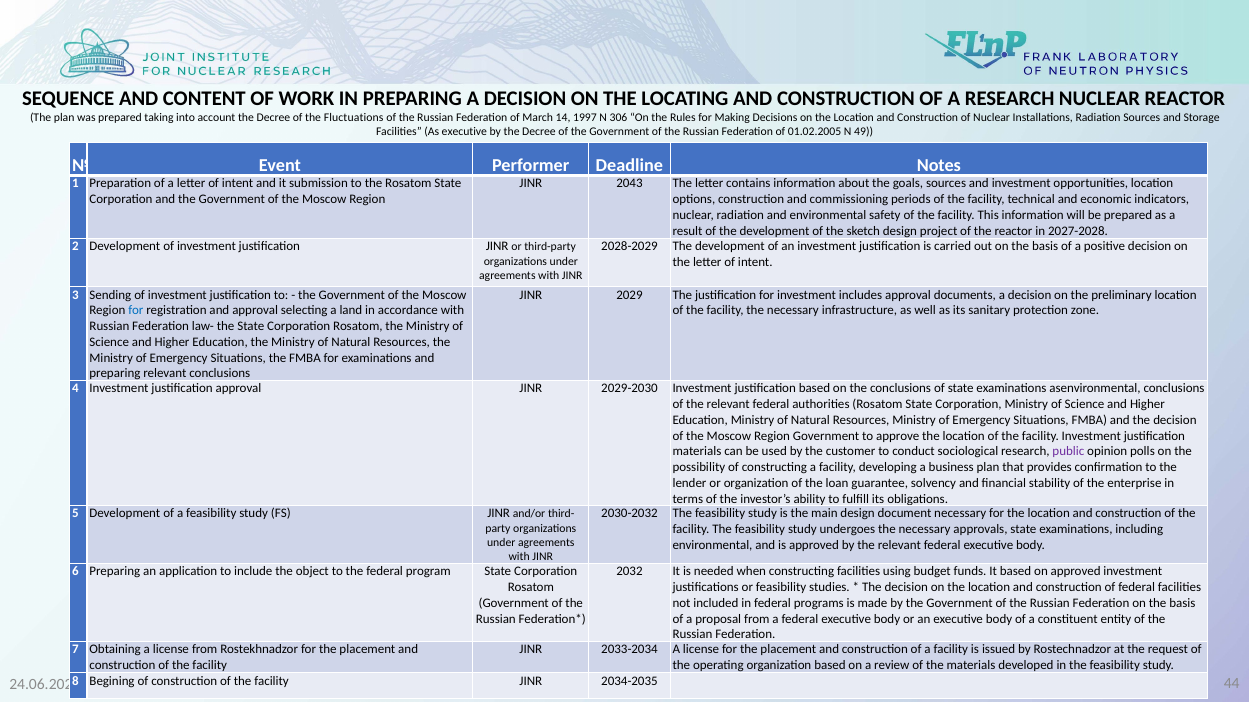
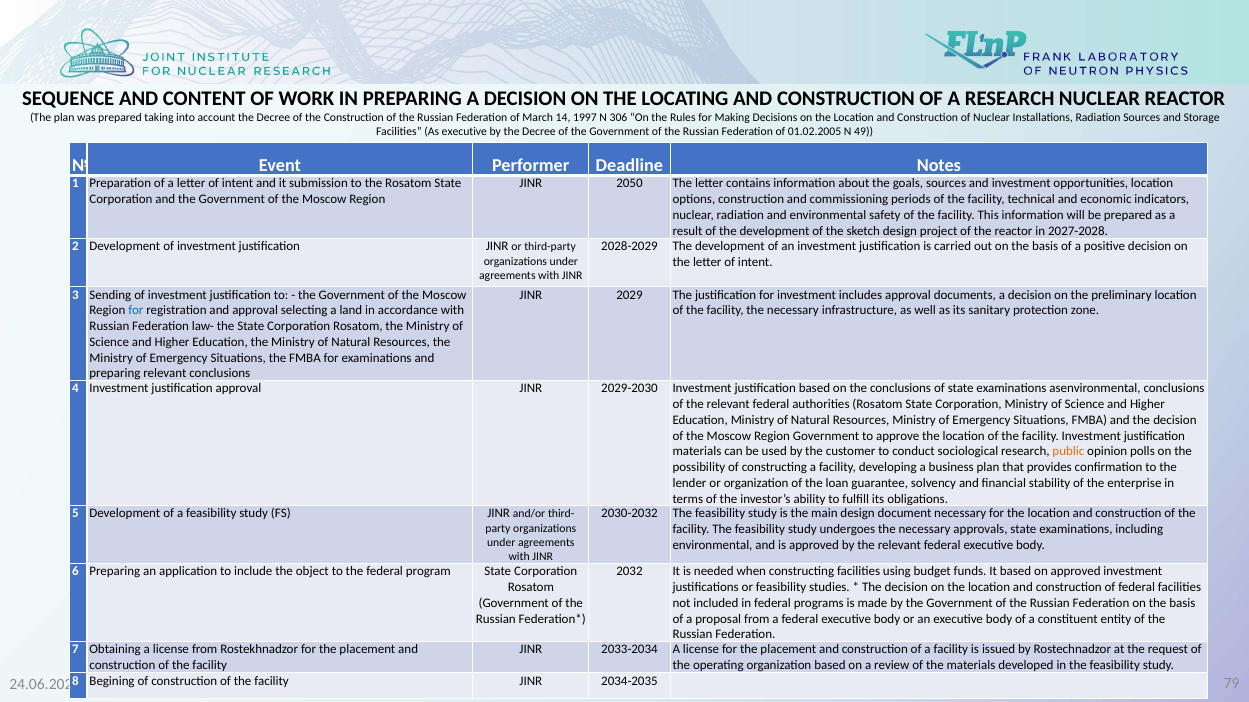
the Fluctuations: Fluctuations -> Construction (354, 117)
2043: 2043 -> 2050 (629, 184)
public colour: purple -> orange (1068, 452)
44: 44 -> 79 (1232, 684)
